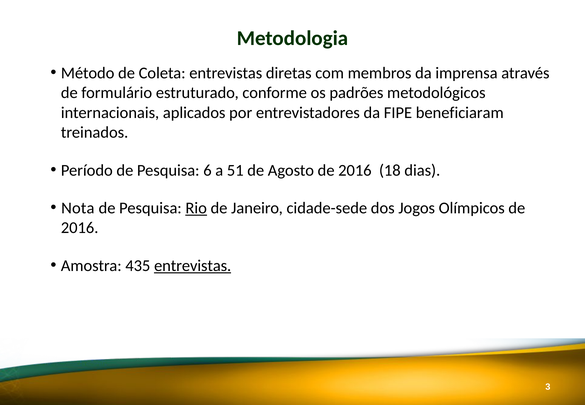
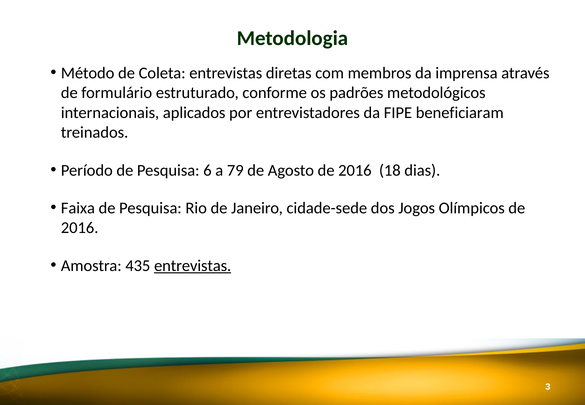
51: 51 -> 79 (235, 170)
Nota: Nota -> Faixa (78, 208)
Rio underline: present -> none (196, 208)
